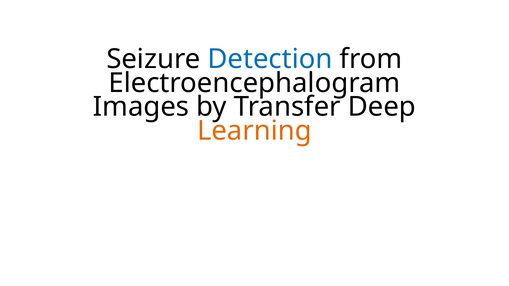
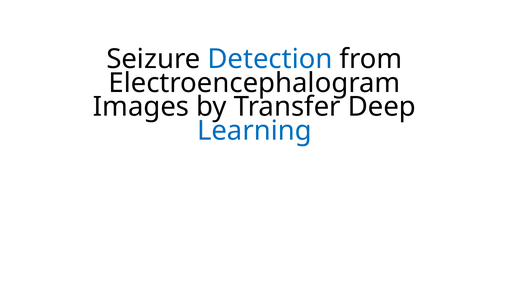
Learning colour: orange -> blue (254, 131)
